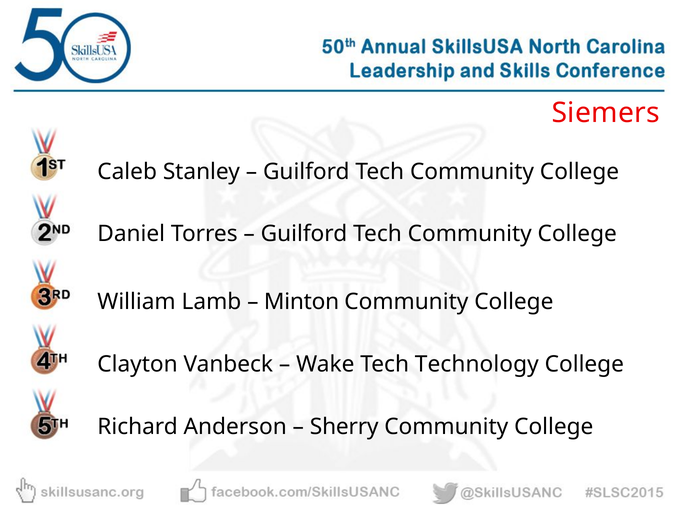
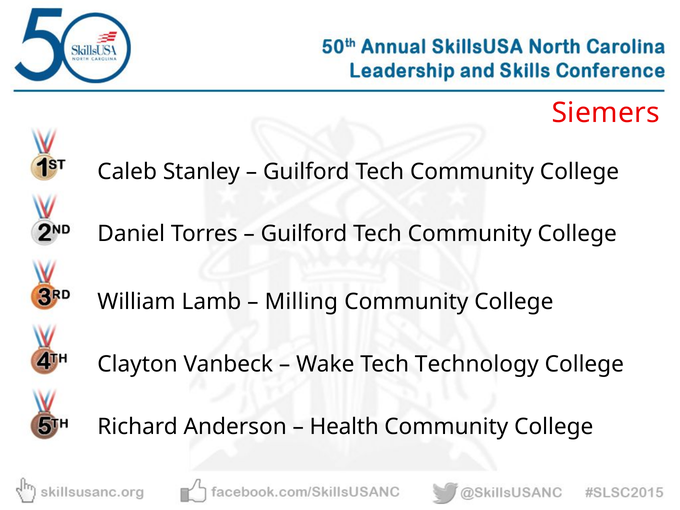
Minton: Minton -> Milling (301, 302)
Sherry: Sherry -> Health (344, 427)
